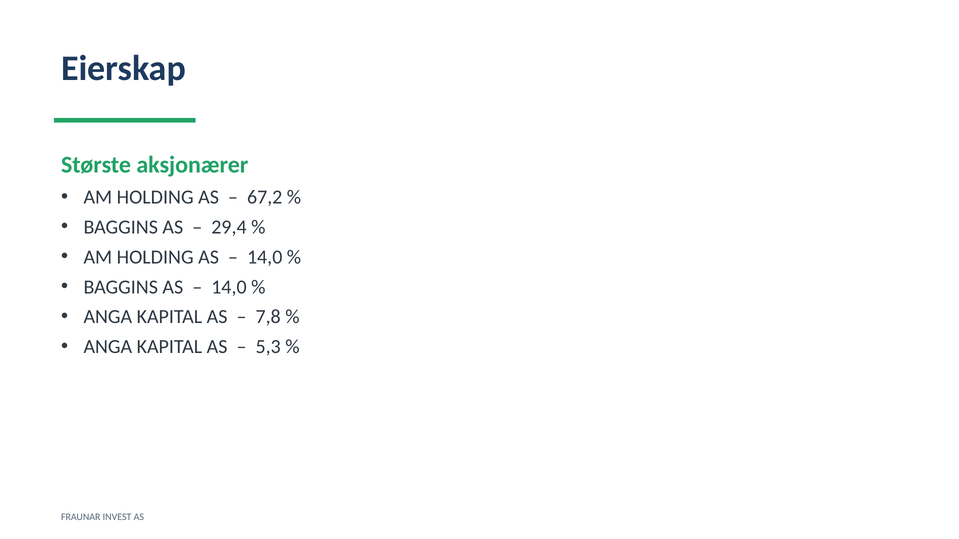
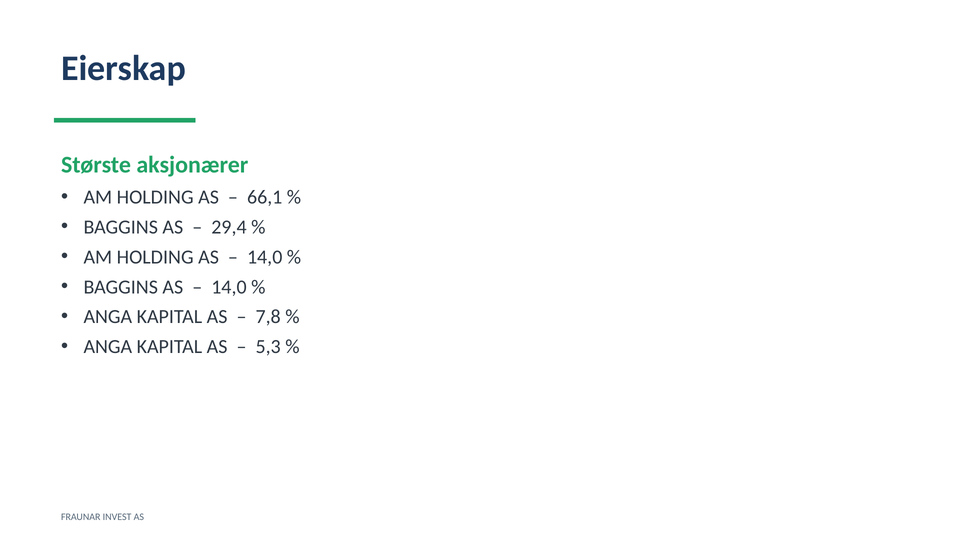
67,2: 67,2 -> 66,1 (265, 197)
